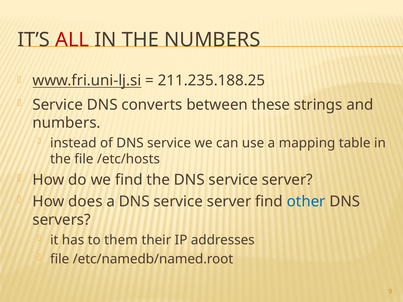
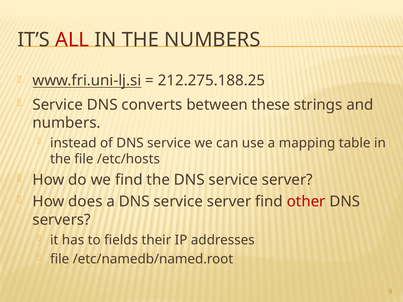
211.235.188.25: 211.235.188.25 -> 212.275.188.25 (211, 81)
other colour: blue -> red (306, 202)
them: them -> fields (121, 240)
